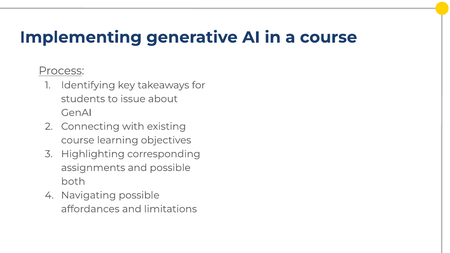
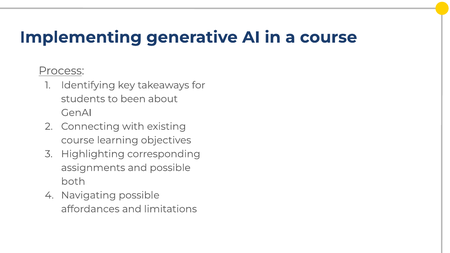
issue: issue -> been (133, 99)
